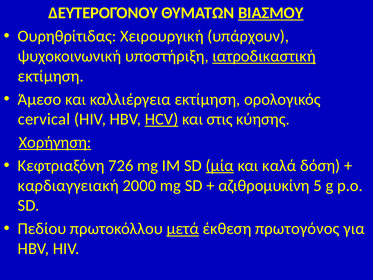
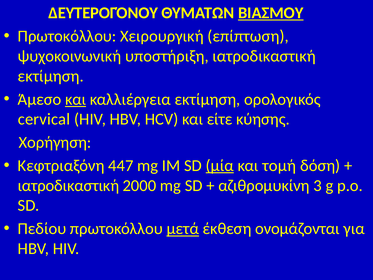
Ουρηθρίτιδας: Ουρηθρίτιδας -> Πρωτοκόλλου (67, 36)
υπάρχουν: υπάρχουν -> επίπτωση (248, 36)
ιατροδικαστική underline: present -> none (264, 56)
και underline: none -> present (76, 99)
HCV underline: present -> none (162, 119)
στις: στις -> είτε (220, 119)
Χορήγηση underline: present -> none (55, 142)
726: 726 -> 447 (121, 166)
καλά: καλά -> τομή (279, 166)
καρδιαγγειακή: καρδιαγγειακή -> ιατροδικαστική (68, 185)
5: 5 -> 3 (318, 185)
πρωτογόνος: πρωτογόνος -> ονομάζονται (297, 229)
